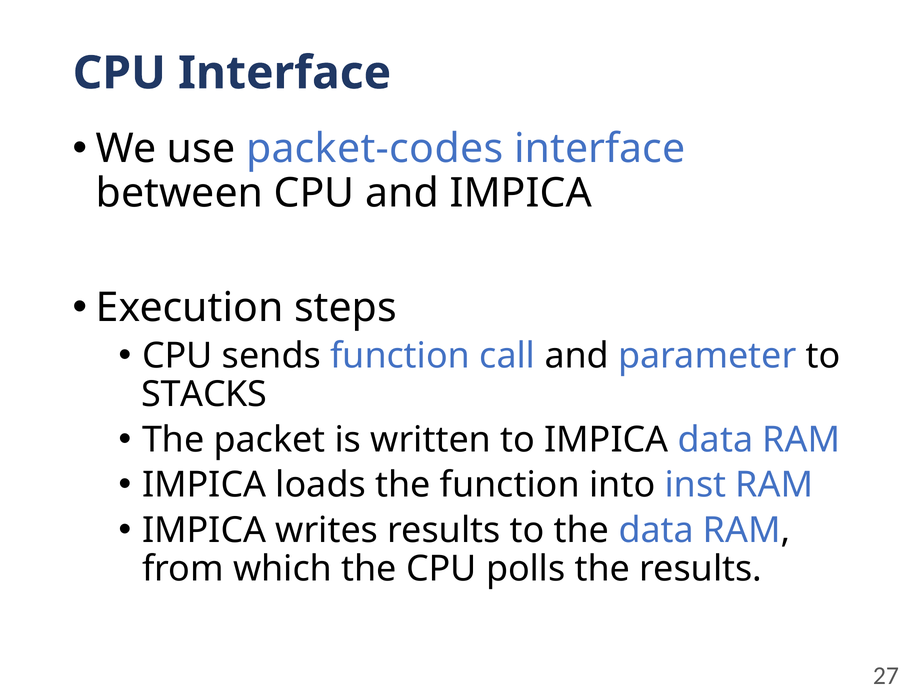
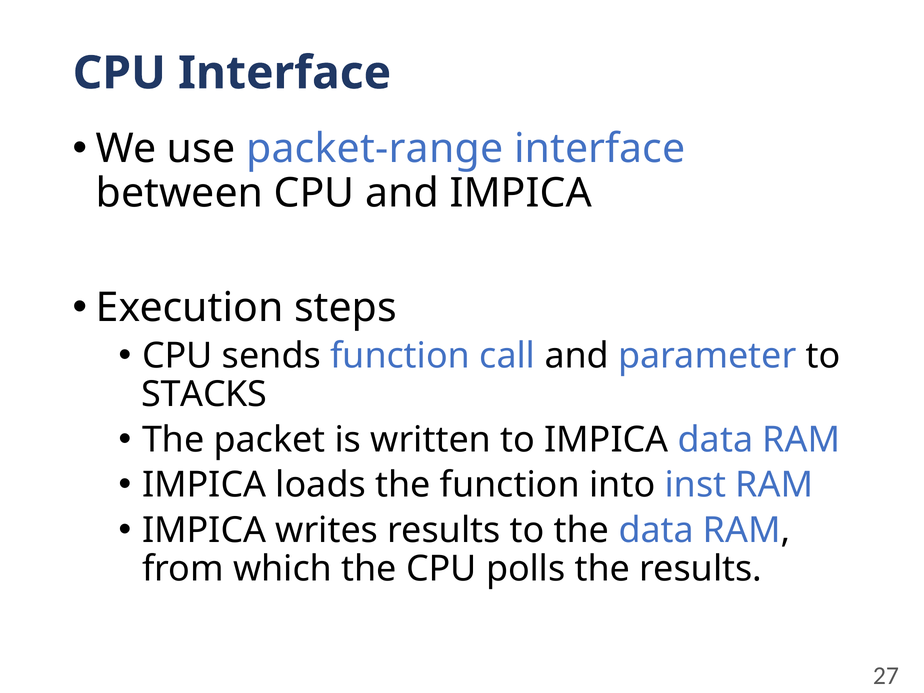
packet-codes: packet-codes -> packet-range (375, 149)
